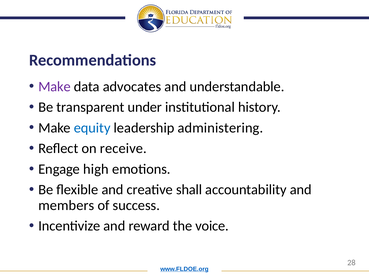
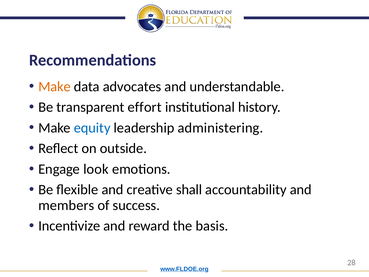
Make colour: purple -> orange (54, 86)
under: under -> effort (145, 107)
receive: receive -> outside (123, 148)
high: high -> look (96, 169)
voice: voice -> basis (212, 226)
